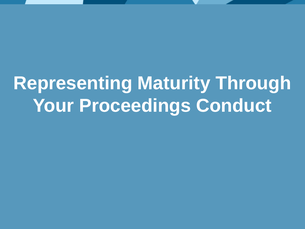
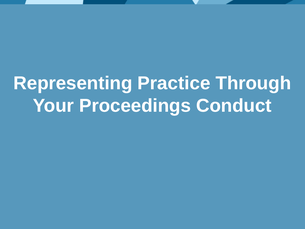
Maturity: Maturity -> Practice (174, 83)
